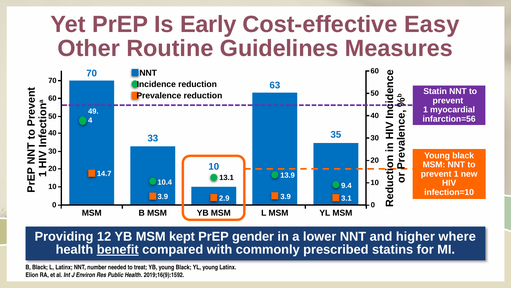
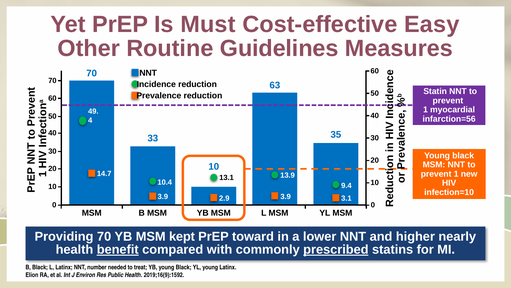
Early: Early -> Must (208, 24)
Providing 12: 12 -> 70 (104, 236)
gender: gender -> toward (253, 236)
where: where -> nearly (457, 236)
prescribed underline: none -> present (336, 249)
